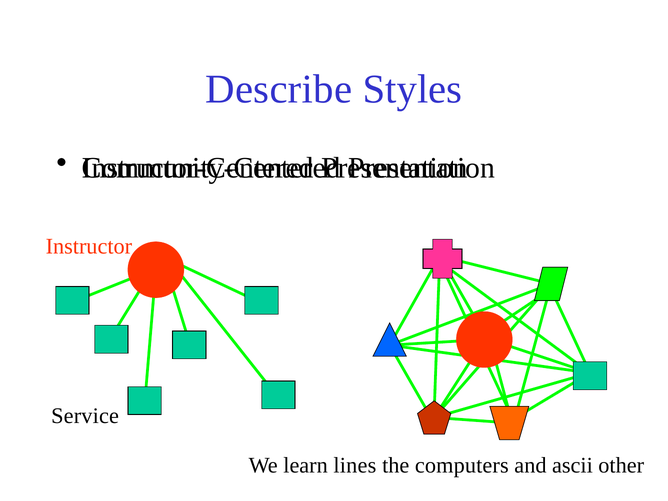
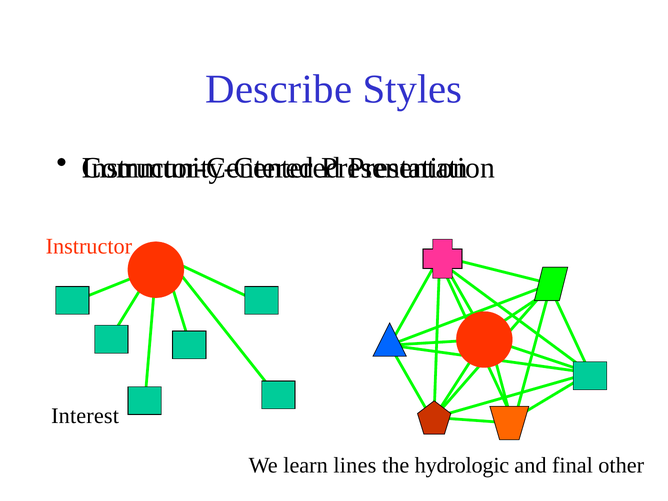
Service: Service -> Interest (85, 416)
computers: computers -> hydrologic (462, 465)
ascii: ascii -> final (572, 465)
